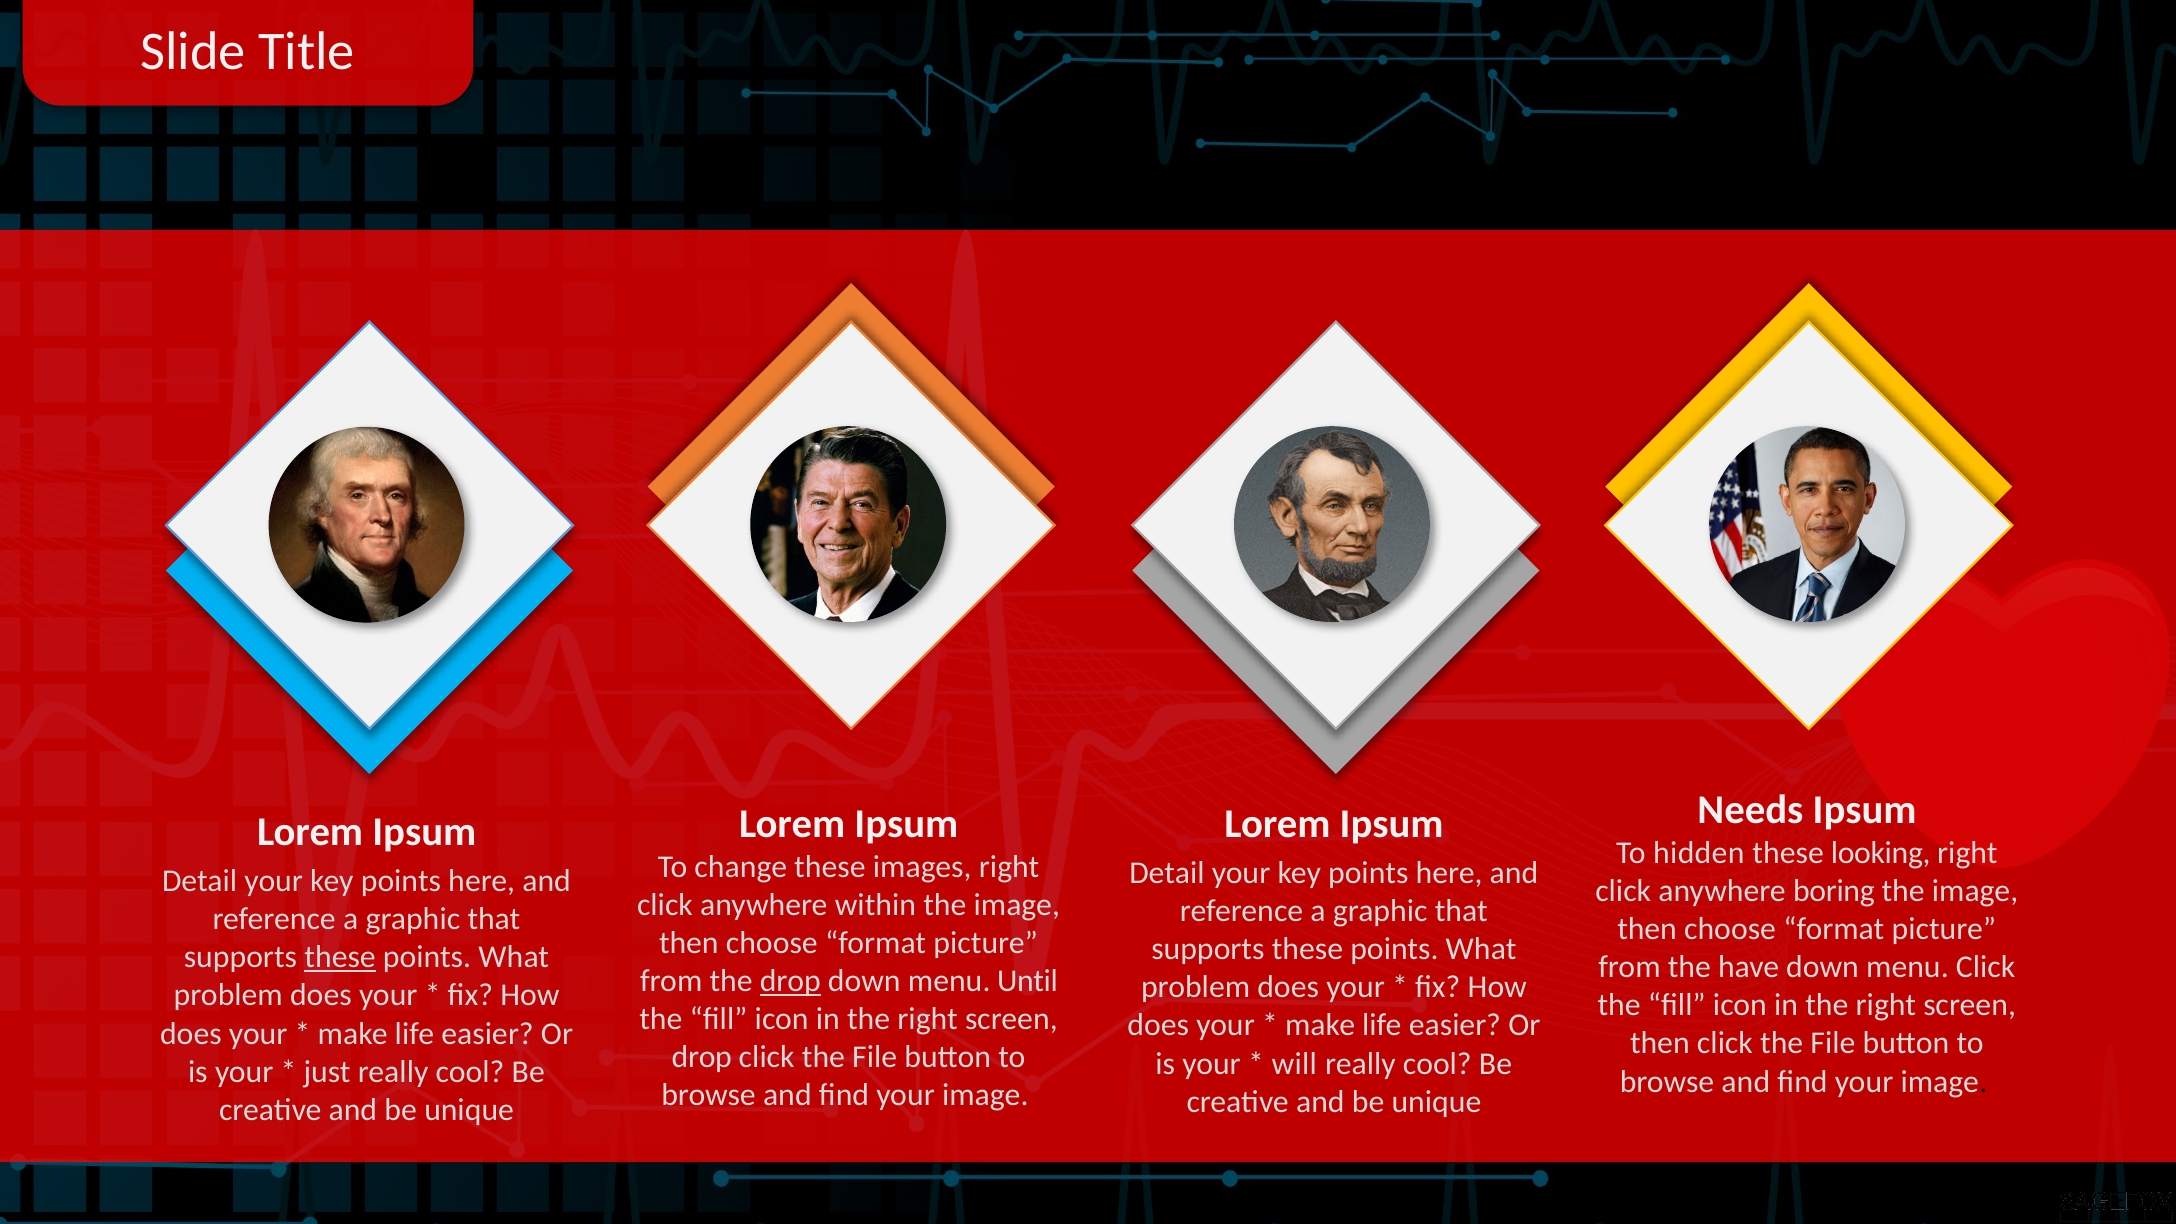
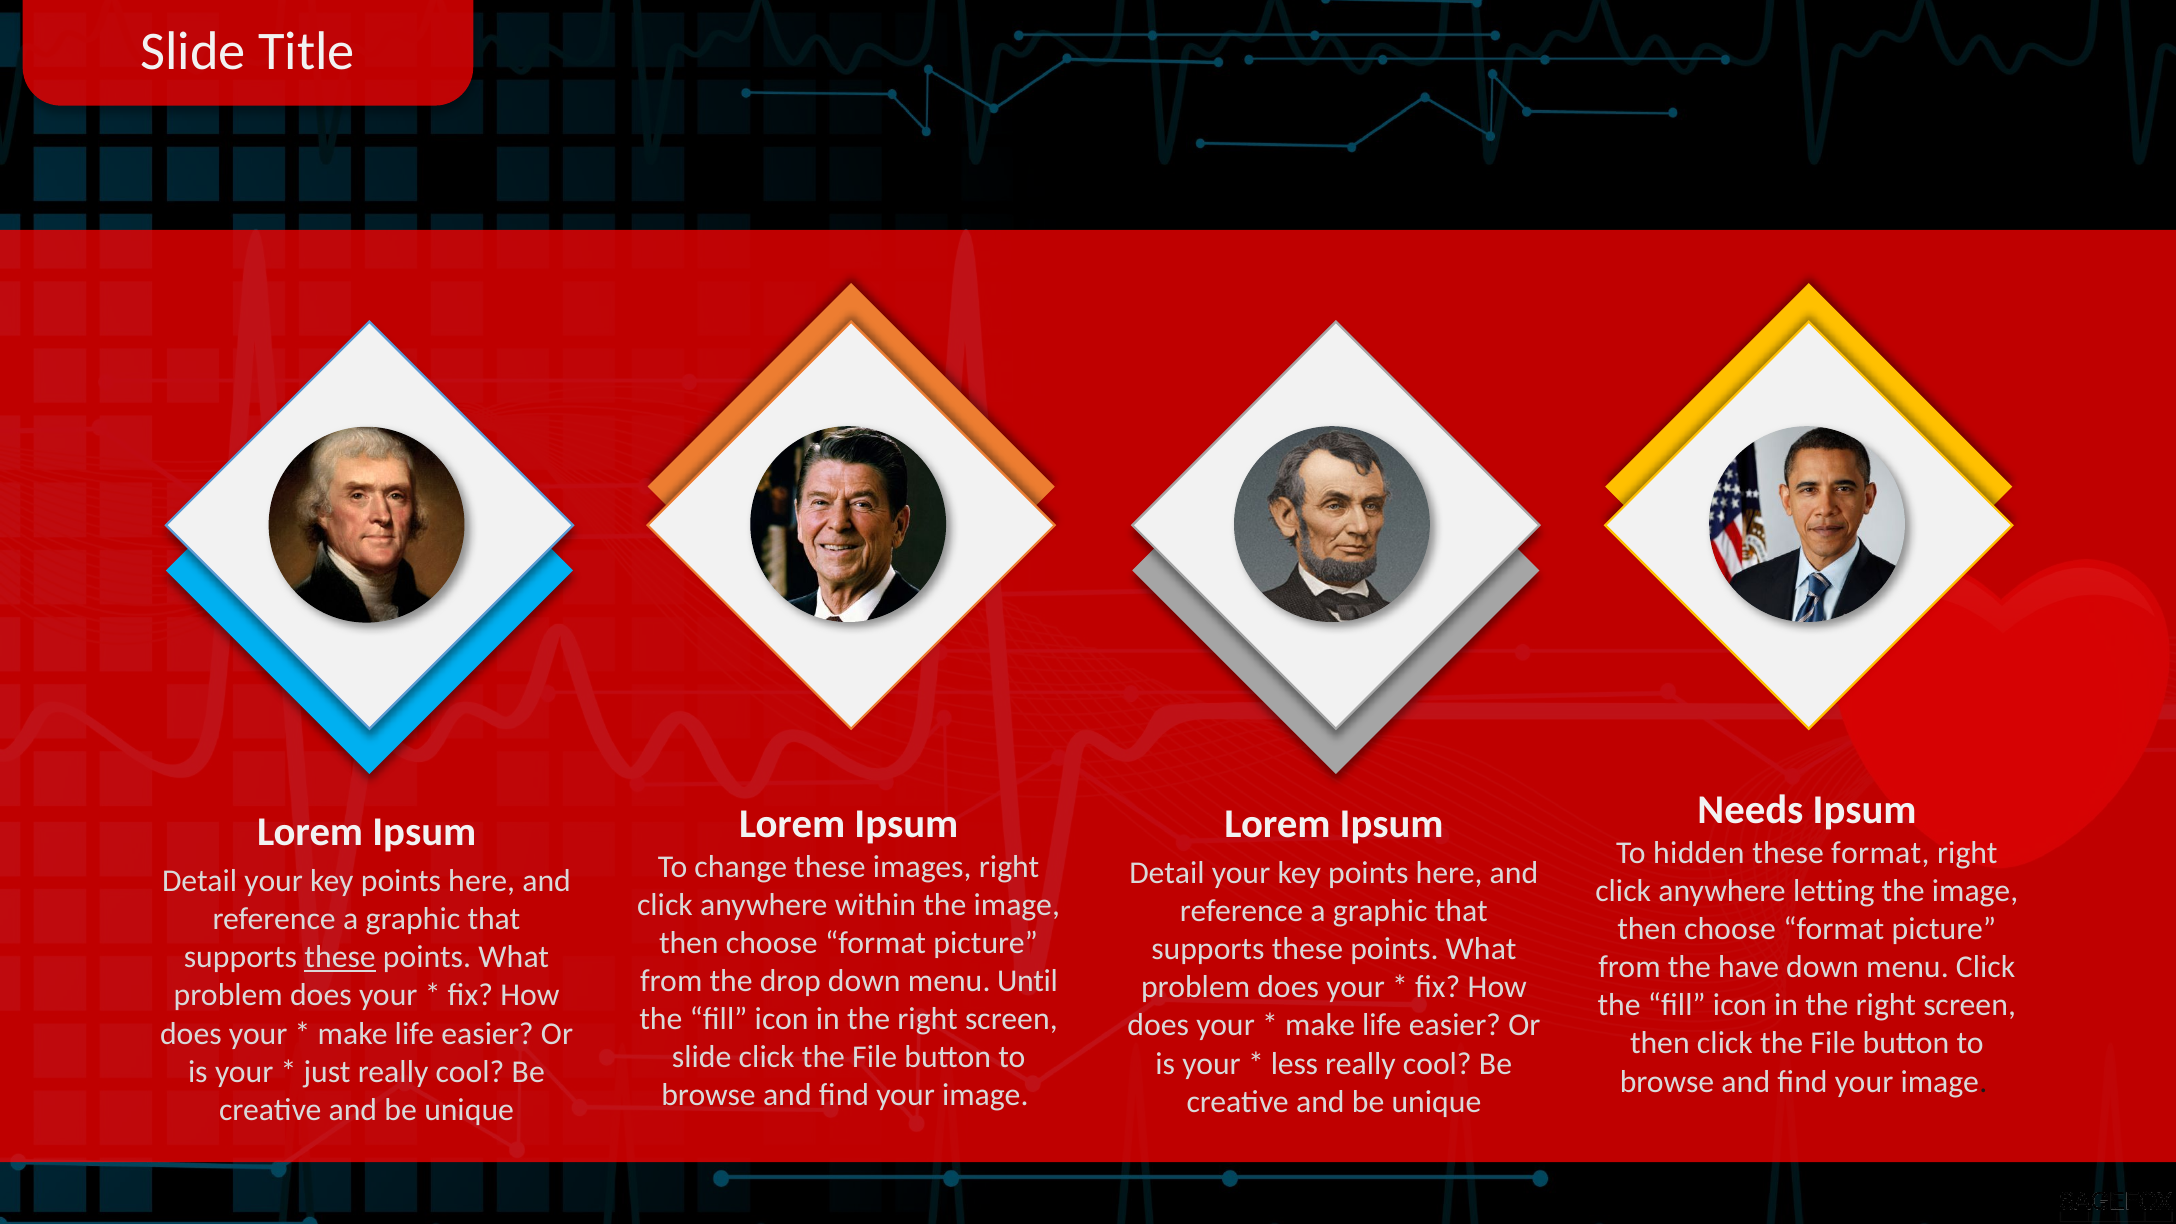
these looking: looking -> format (1880, 853)
boring: boring -> letting (1834, 891)
drop underline: present -> none (790, 981)
drop: drop -> slide (702, 1057)
will: will -> less (1295, 1064)
